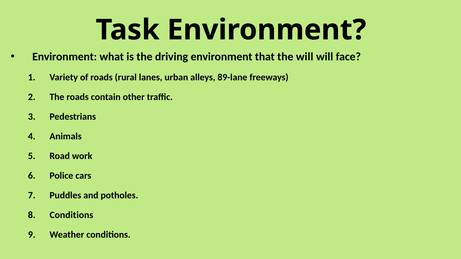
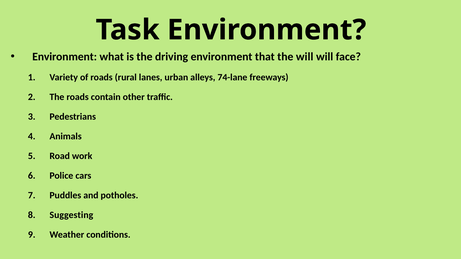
89-lane: 89-lane -> 74-lane (232, 78)
Conditions: Conditions -> Suggesting (71, 215)
